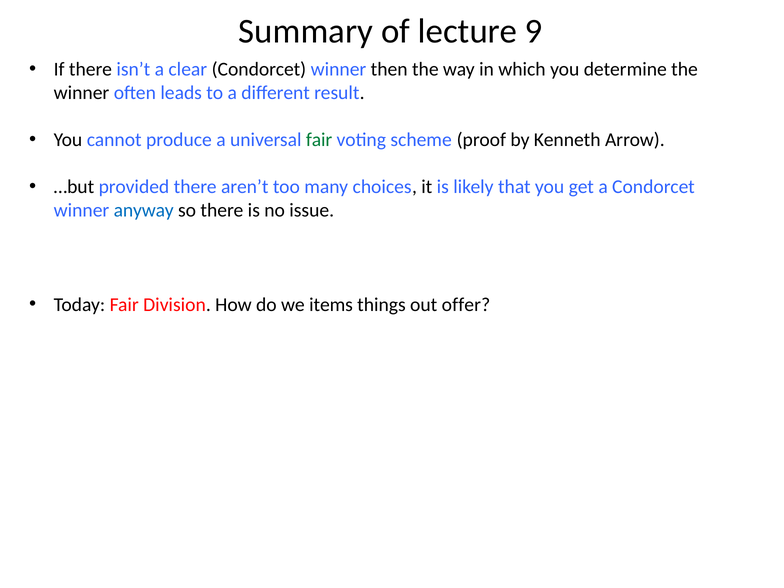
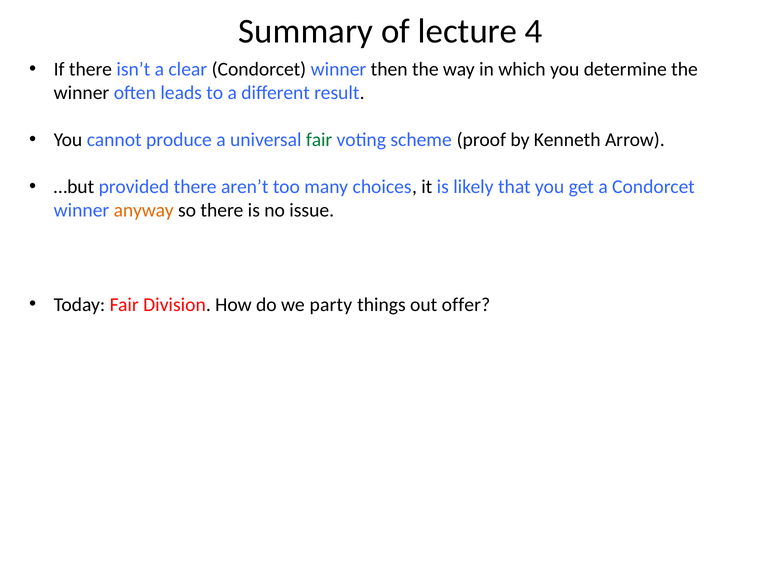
9: 9 -> 4 (534, 31)
anyway colour: blue -> orange (144, 210)
items: items -> party (331, 305)
